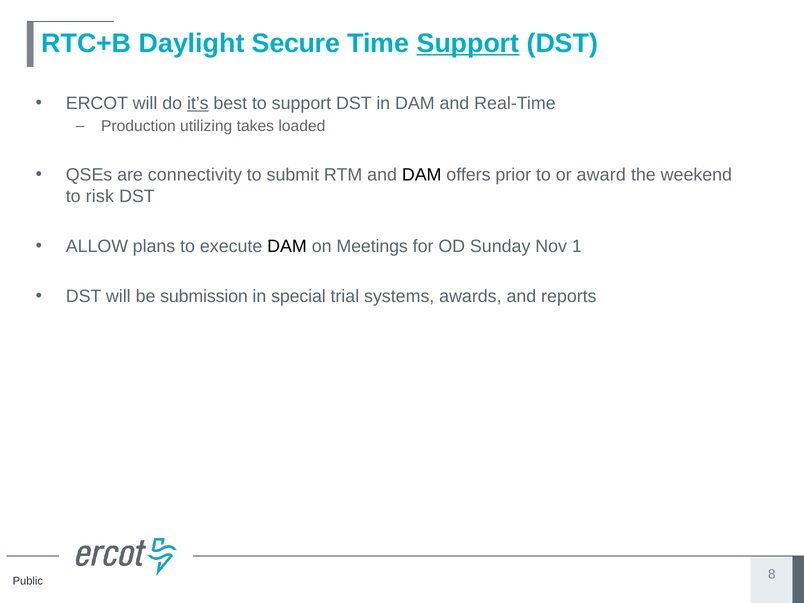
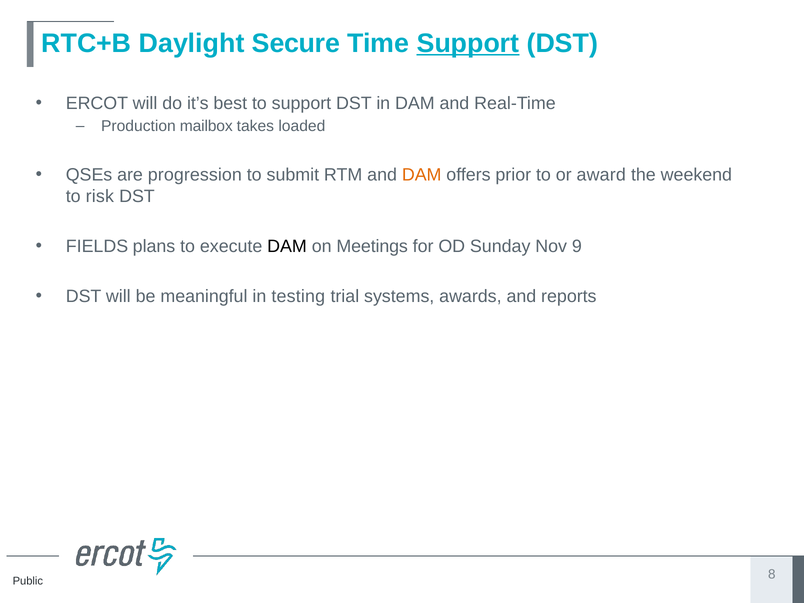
it’s underline: present -> none (198, 103)
utilizing: utilizing -> mailbox (206, 126)
connectivity: connectivity -> progression (195, 175)
DAM colour: black -> orange (422, 175)
ALLOW: ALLOW -> FIELDS (97, 247)
1: 1 -> 9 (577, 247)
submission: submission -> meaningful (204, 297)
special: special -> testing (298, 297)
